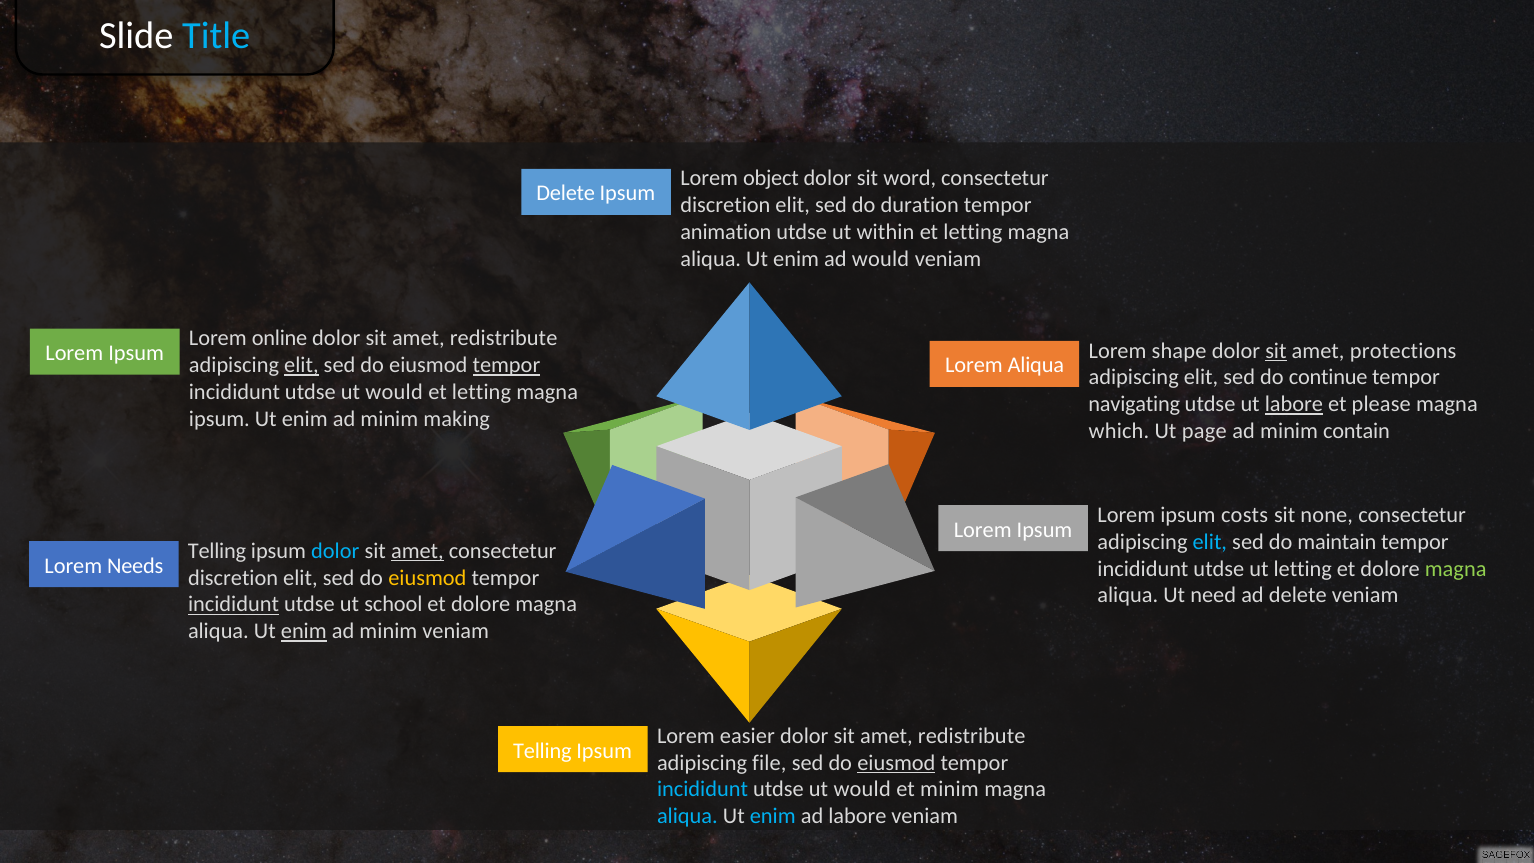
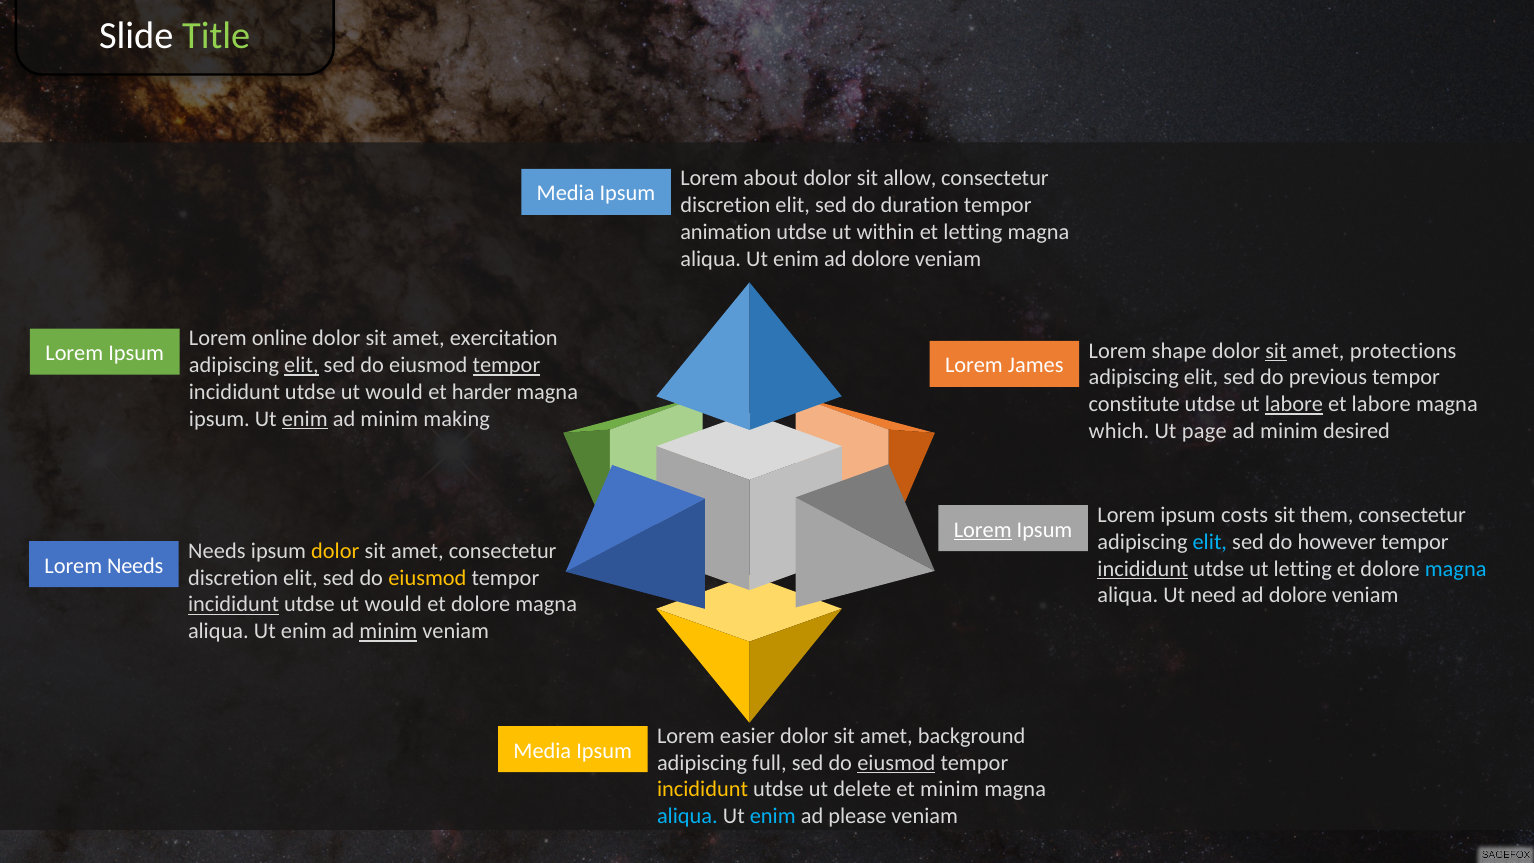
Title colour: light blue -> light green (216, 36)
object: object -> about (771, 179)
word: word -> allow (910, 179)
Delete: Delete -> Media (566, 193)
enim ad would: would -> dolore (881, 259)
redistribute: redistribute -> exercitation (504, 338)
Lorem Aliqua: Aliqua -> James (1036, 365)
continue: continue -> previous (1328, 377)
letting: letting -> harder (482, 392)
navigating: navigating -> constitute (1134, 404)
et please: please -> labore (1381, 404)
enim underline: none -> present (305, 419)
contain: contain -> desired (1356, 431)
none: none -> them (1327, 515)
Lorem underline: none -> present (983, 530)
maintain: maintain -> however (1337, 542)
Telling: Telling -> Needs (217, 551)
dolor colour: light blue -> yellow (335, 551)
amet underline: present -> none (417, 551)
incididunt underline: none -> present (1143, 569)
magna colour: light green -> light blue (1456, 569)
delete: delete -> dolore (1298, 595)
school: school -> would (393, 604)
enim underline: present -> none (304, 631)
minim underline: none -> present (388, 631)
redistribute: redistribute -> background (972, 736)
Telling: Telling -> Media (542, 751)
file: file -> full (769, 763)
incididunt colour: light blue -> yellow (703, 789)
would: would -> delete (862, 789)
ad labore: labore -> please (857, 816)
